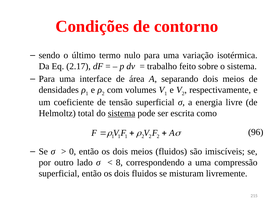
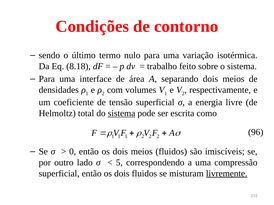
2.17: 2.17 -> 8.18 (78, 66)
8: 8 -> 5 (119, 163)
livremente underline: none -> present (227, 174)
